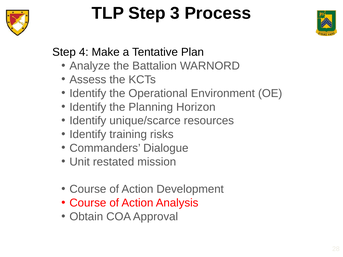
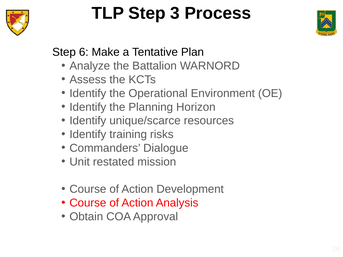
4: 4 -> 6 (84, 52)
